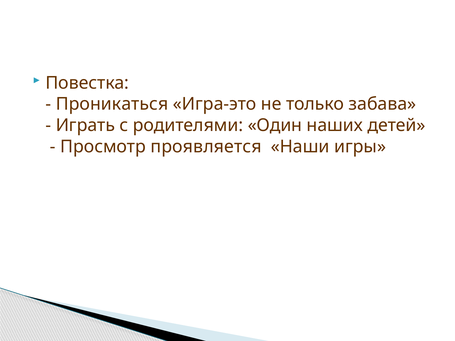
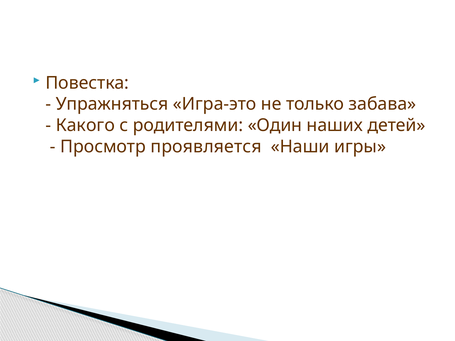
Проникаться: Проникаться -> Упражняться (112, 104)
Играть: Играть -> Какого (85, 125)
